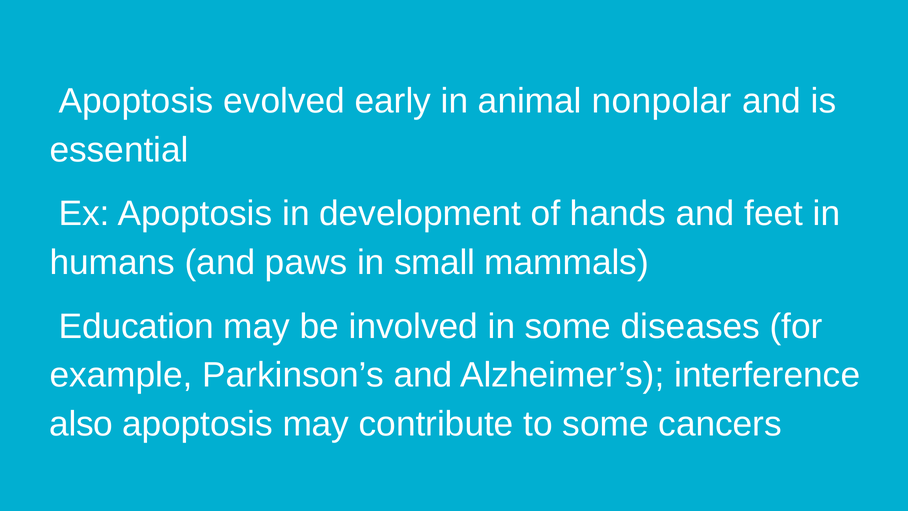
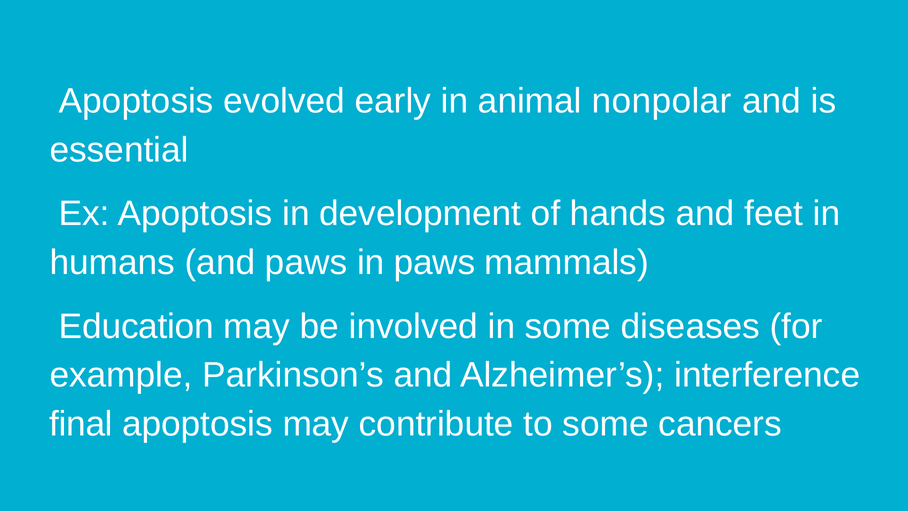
in small: small -> paws (435, 262)
also: also -> final (81, 424)
